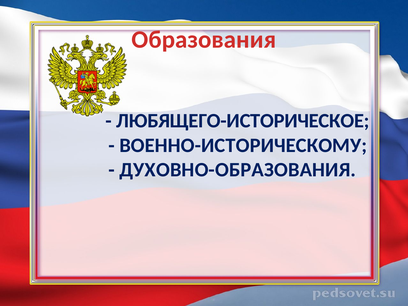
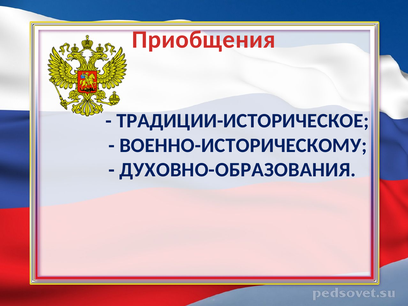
Образования: Образования -> Приобщения (204, 39)
ЛЮБЯЩЕГО-ИСТОРИЧЕСКОЕ: ЛЮБЯЩЕГО-ИСТОРИЧЕСКОЕ -> ТРАДИЦИИ-ИСТОРИЧЕСКОЕ (243, 121)
